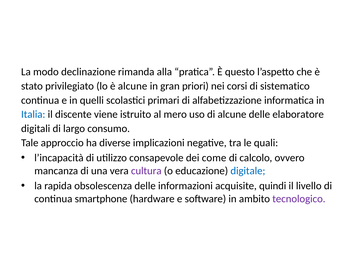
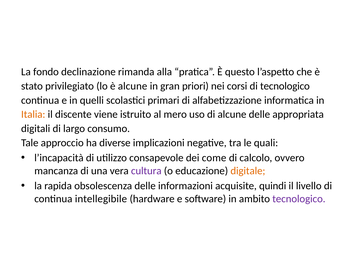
modo: modo -> fondo (46, 72)
di sistematico: sistematico -> tecnologico (285, 86)
Italia colour: blue -> orange (33, 114)
elaboratore: elaboratore -> appropriata (298, 114)
digitale colour: blue -> orange (248, 171)
smartphone: smartphone -> intellegibile (101, 199)
